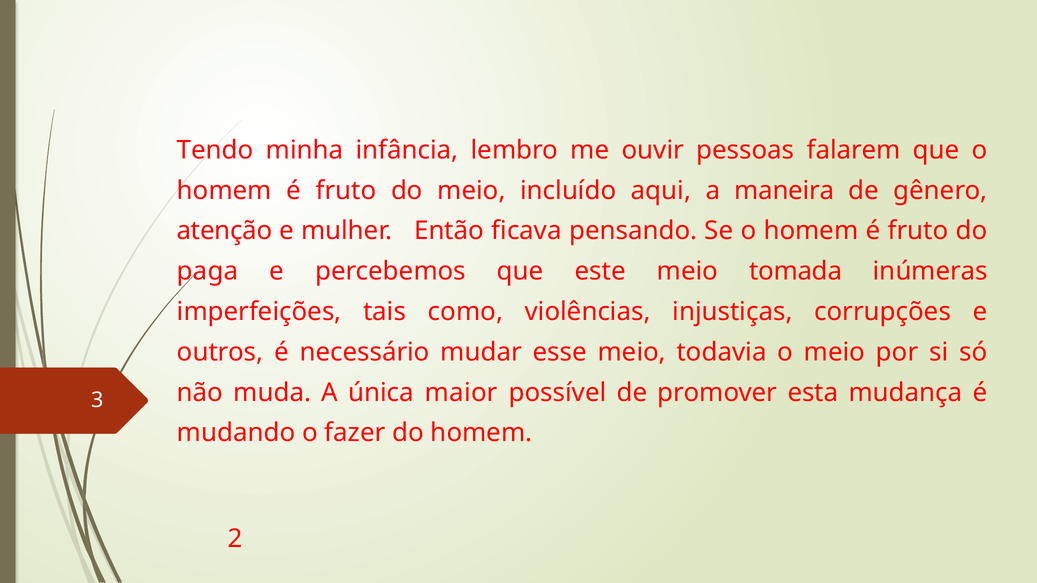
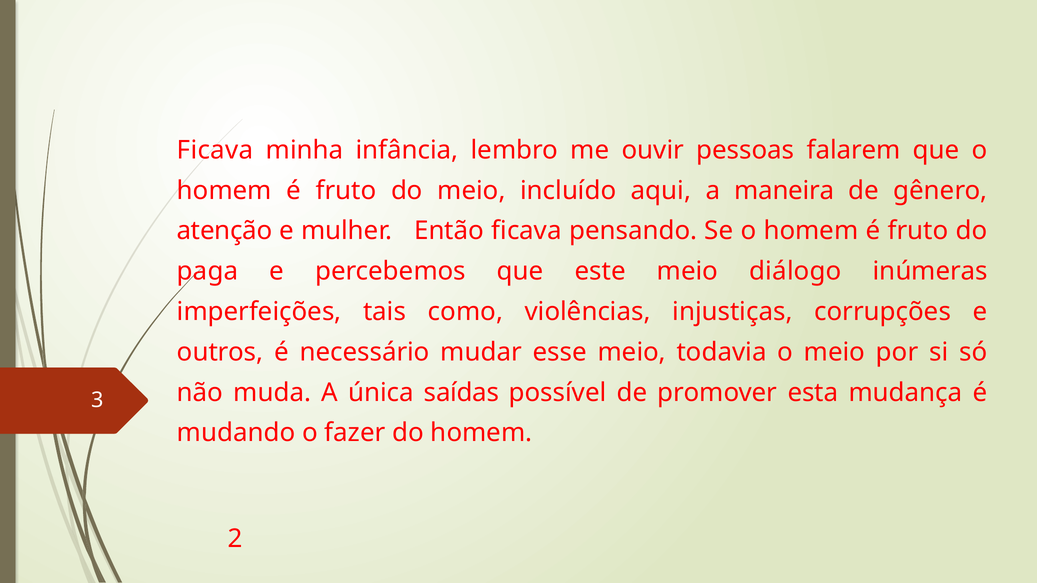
Tendo: Tendo -> Ficava (215, 150)
tomada: tomada -> diálogo (795, 271)
maior: maior -> saídas (461, 393)
